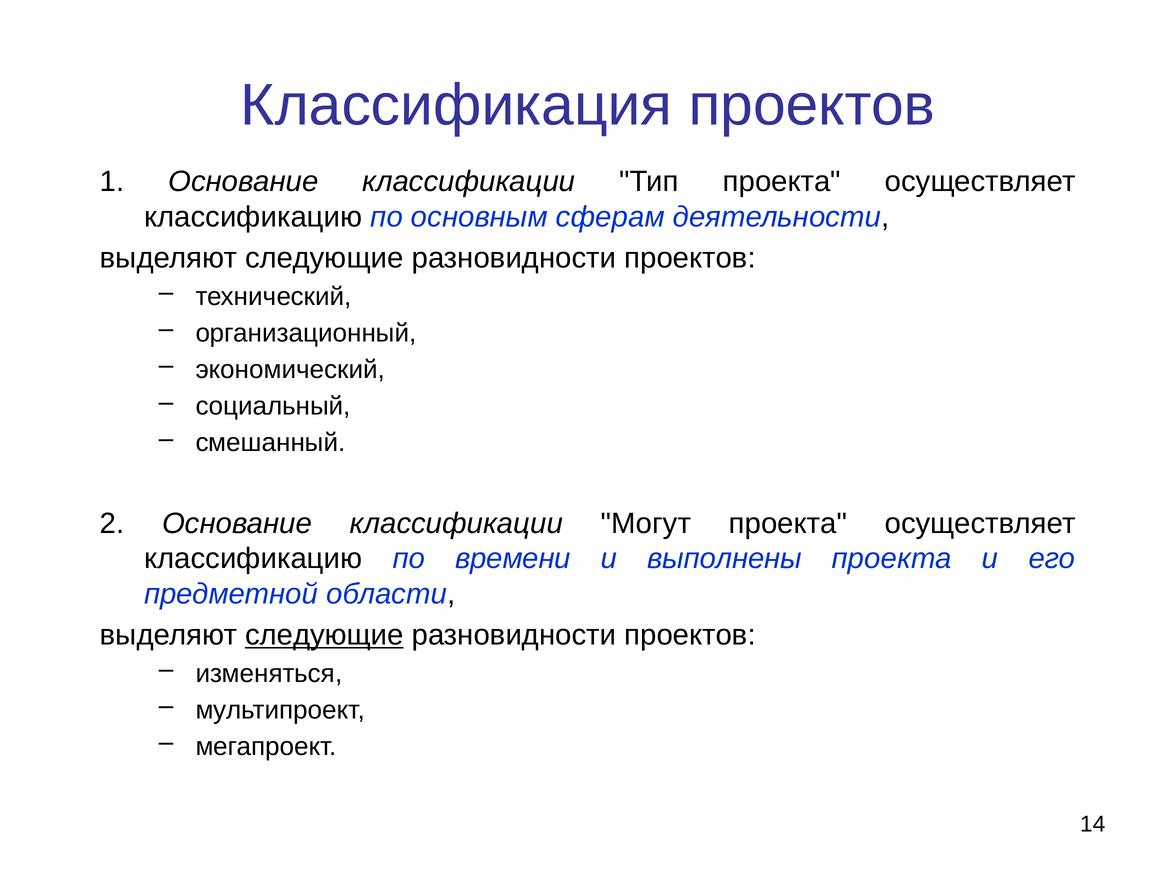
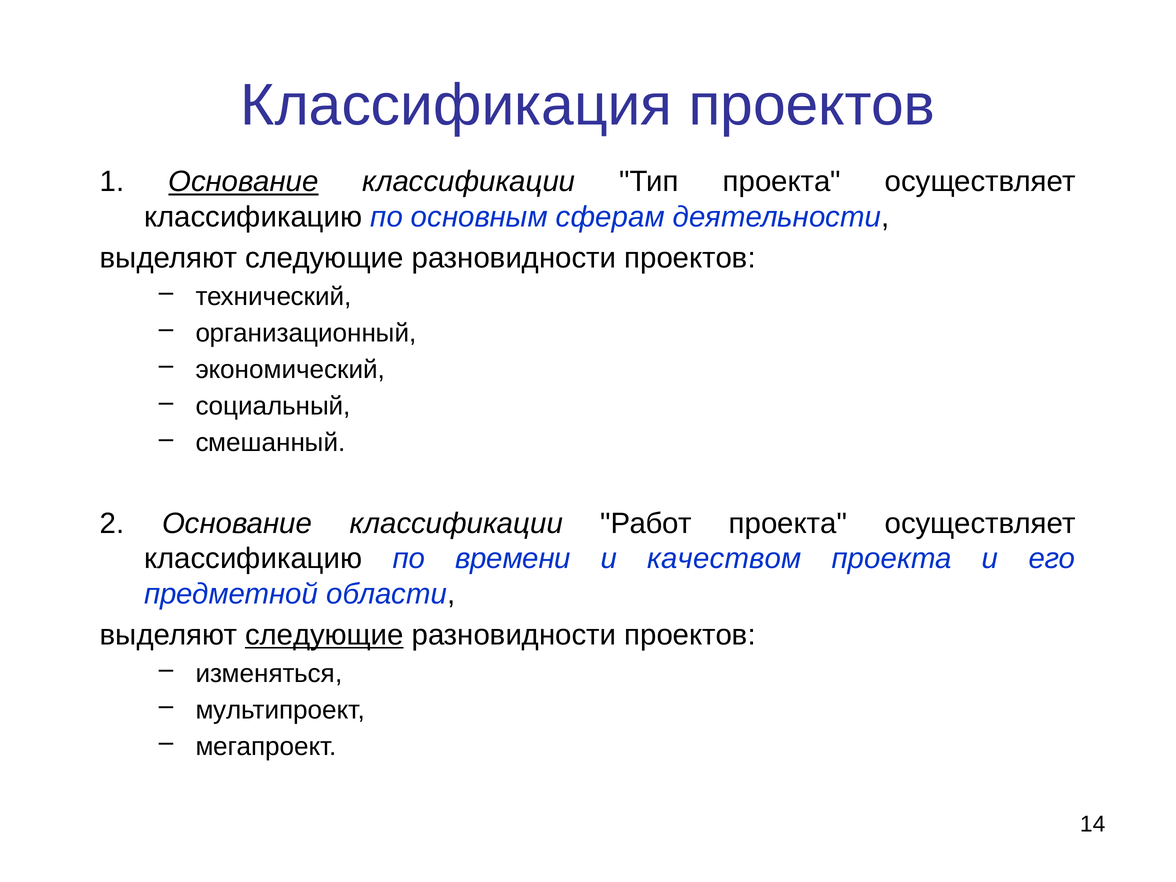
Основание underline: none -> present (243, 182)
Могут: Могут -> Работ (646, 523)
выполнены: выполнены -> качеством (724, 559)
